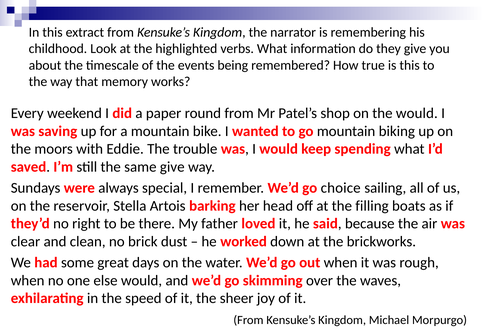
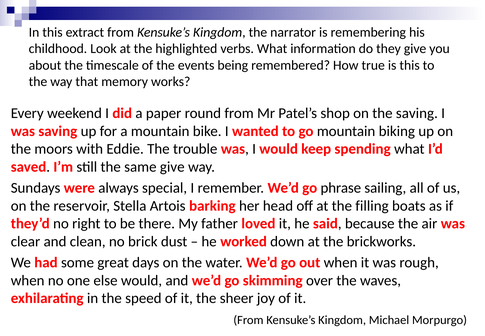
the would: would -> saving (417, 113)
choice: choice -> phrase (341, 188)
